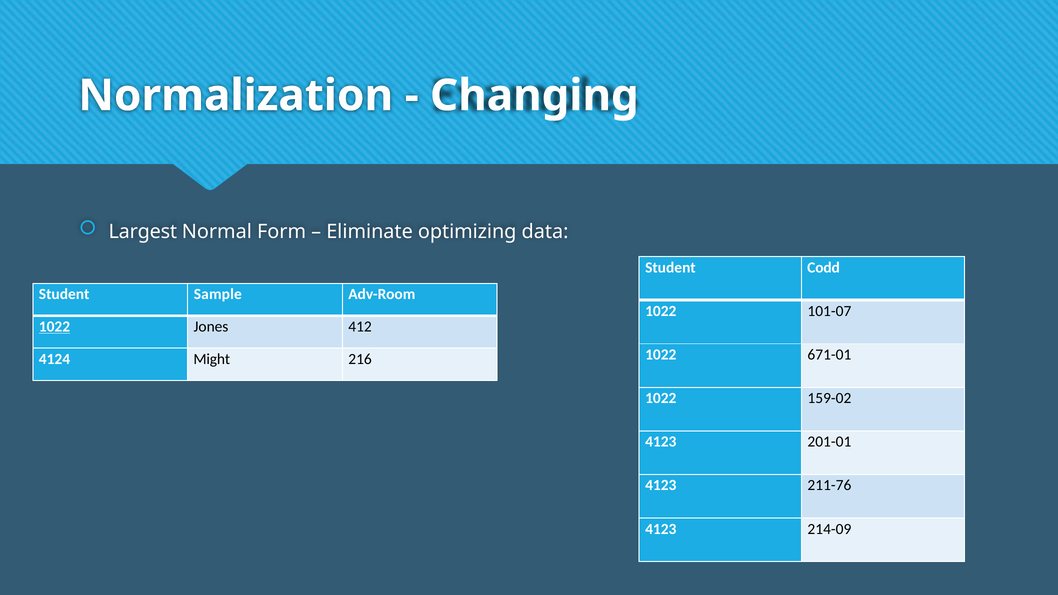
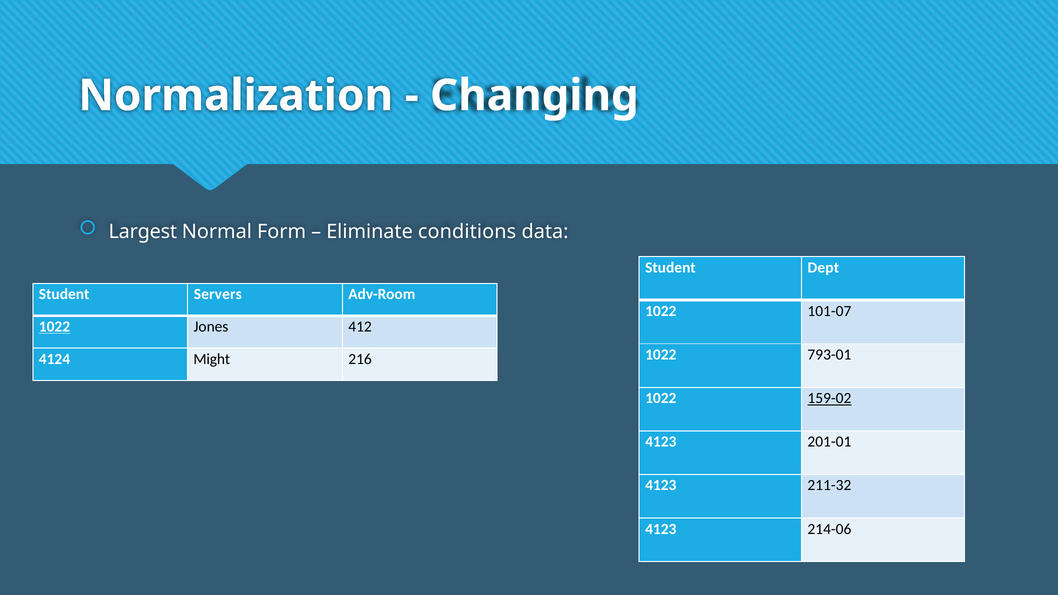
optimizing: optimizing -> conditions (467, 232)
Codd: Codd -> Dept (823, 268)
Sample: Sample -> Servers (218, 294)
671-01: 671-01 -> 793-01 (829, 355)
159-02 underline: none -> present (829, 398)
211-76: 211-76 -> 211-32 (829, 485)
214-09: 214-09 -> 214-06 (829, 529)
